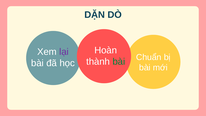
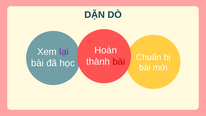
bài colour: green -> red (119, 62)
